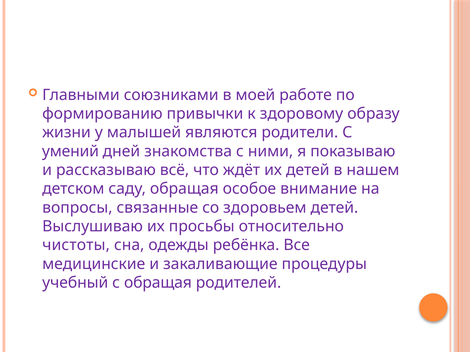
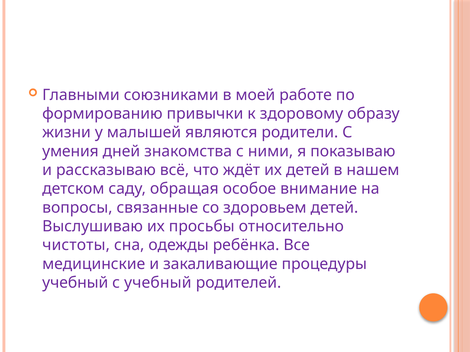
умений: умений -> умения (70, 151)
с обращая: обращая -> учебный (158, 283)
